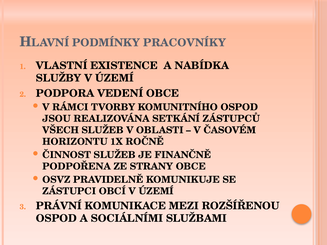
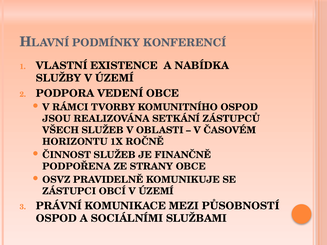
PRACOVNÍKY: PRACOVNÍKY -> KONFERENCÍ (185, 43)
ROZŠÍŘENOU: ROZŠÍŘENOU -> PŮSOBNOSTÍ (241, 206)
